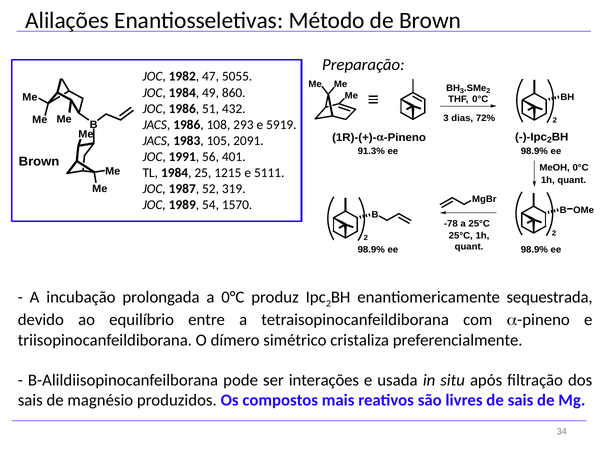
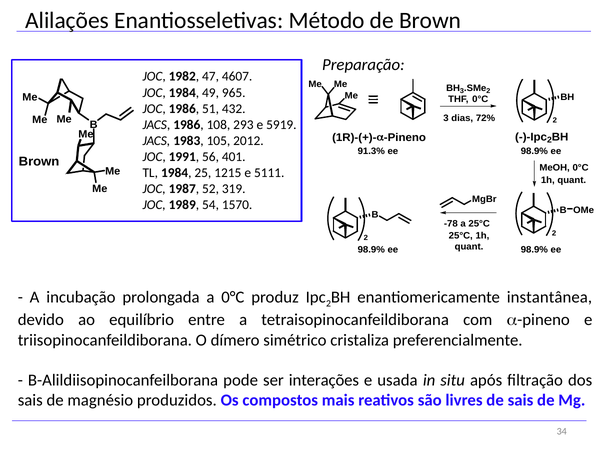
5055: 5055 -> 4607 (237, 77)
860: 860 -> 965 (234, 93)
2091: 2091 -> 2012 (248, 141)
sequestrada: sequestrada -> instantânea (549, 297)
